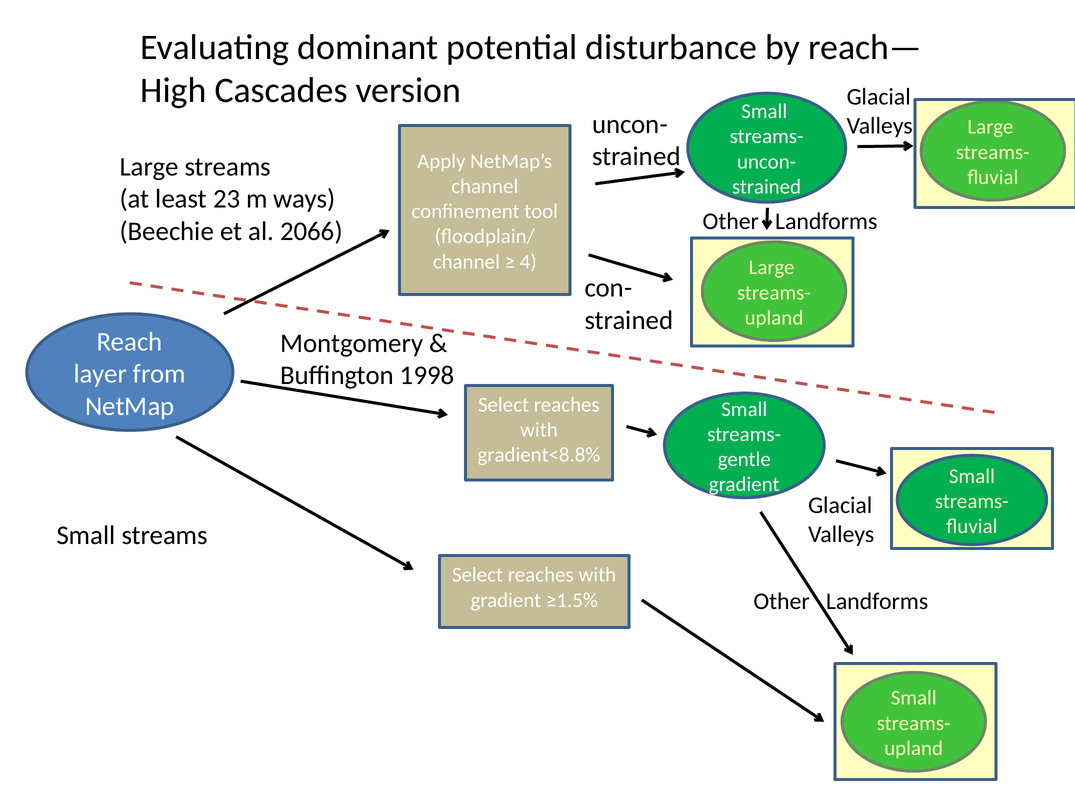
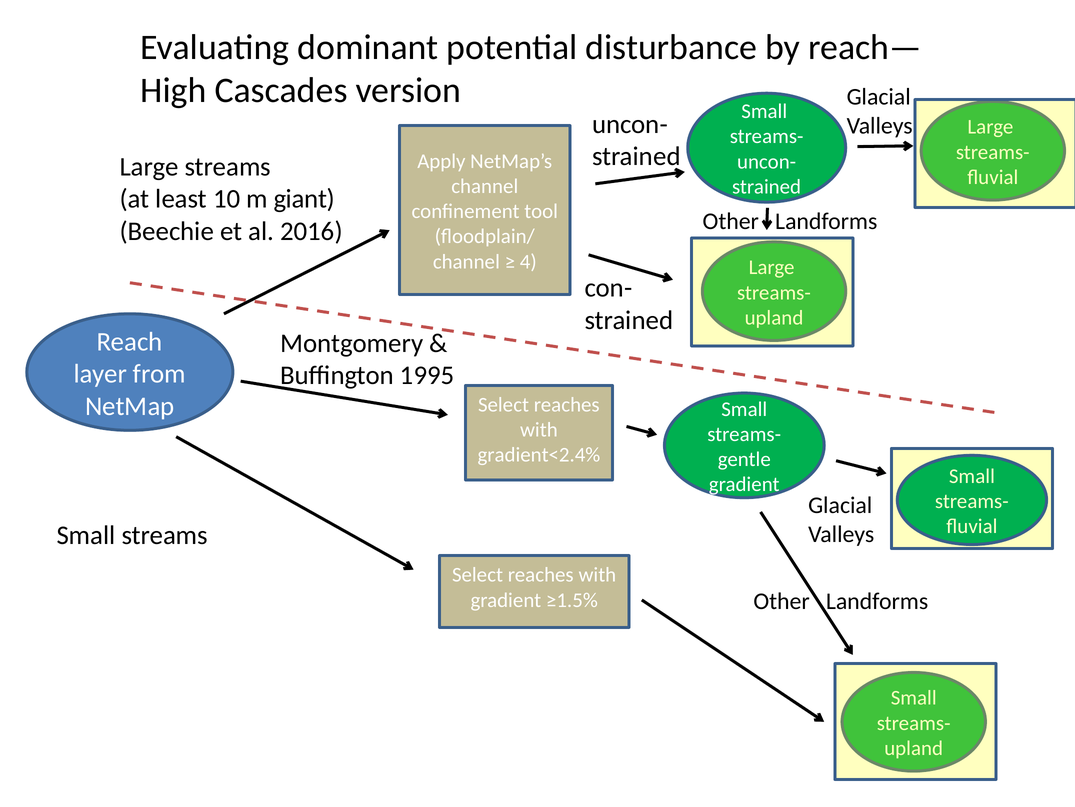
23: 23 -> 10 (227, 199)
ways: ways -> giant (304, 199)
2066: 2066 -> 2016 (311, 231)
1998: 1998 -> 1995 (427, 375)
gradient<8.8%: gradient<8.8% -> gradient<2.4% (539, 455)
